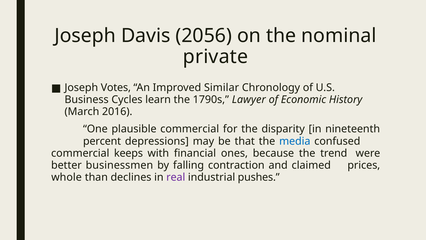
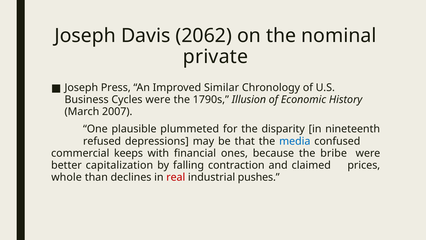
2056: 2056 -> 2062 (204, 36)
Votes: Votes -> Press (116, 88)
Cycles learn: learn -> were (158, 100)
Lawyer: Lawyer -> Illusion (249, 100)
2016: 2016 -> 2007 (117, 112)
plausible commercial: commercial -> plummeted (190, 129)
percent: percent -> refused (102, 141)
trend: trend -> bribe (334, 153)
businessmen: businessmen -> capitalization (119, 165)
real colour: purple -> red (176, 177)
